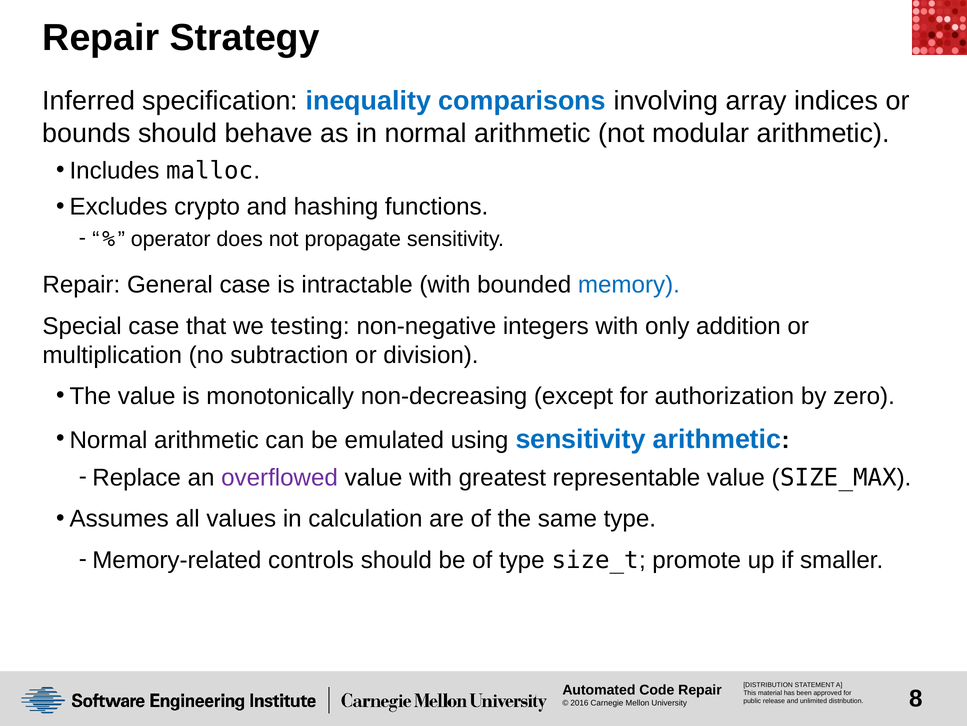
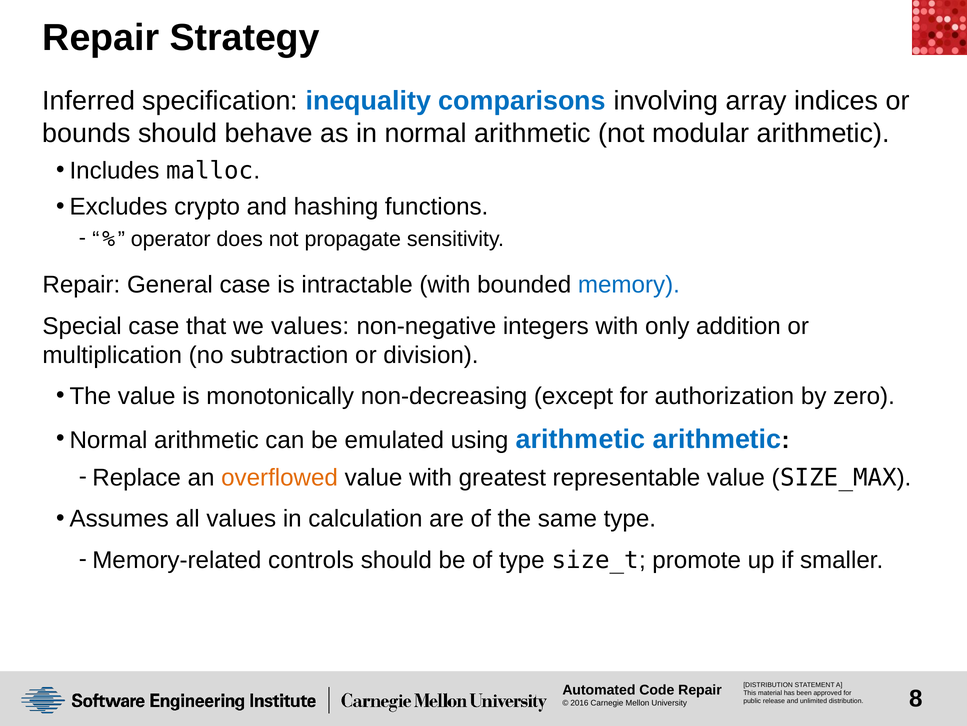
we testing: testing -> values (310, 326)
using sensitivity: sensitivity -> arithmetic (580, 439)
overflowed colour: purple -> orange (280, 477)
